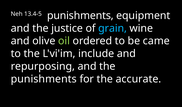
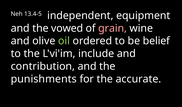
13.4-5 punishments: punishments -> independent (80, 16)
justice: justice -> vowed (67, 28)
grain colour: light blue -> pink (113, 28)
came: came -> belief (156, 41)
repurposing: repurposing -> contribution (43, 66)
